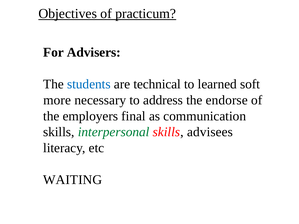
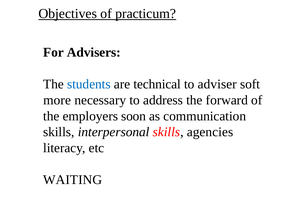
learned: learned -> adviser (217, 84)
endorse: endorse -> forward (227, 100)
final: final -> soon (134, 116)
interpersonal colour: green -> black (114, 132)
advisees: advisees -> agencies (210, 132)
